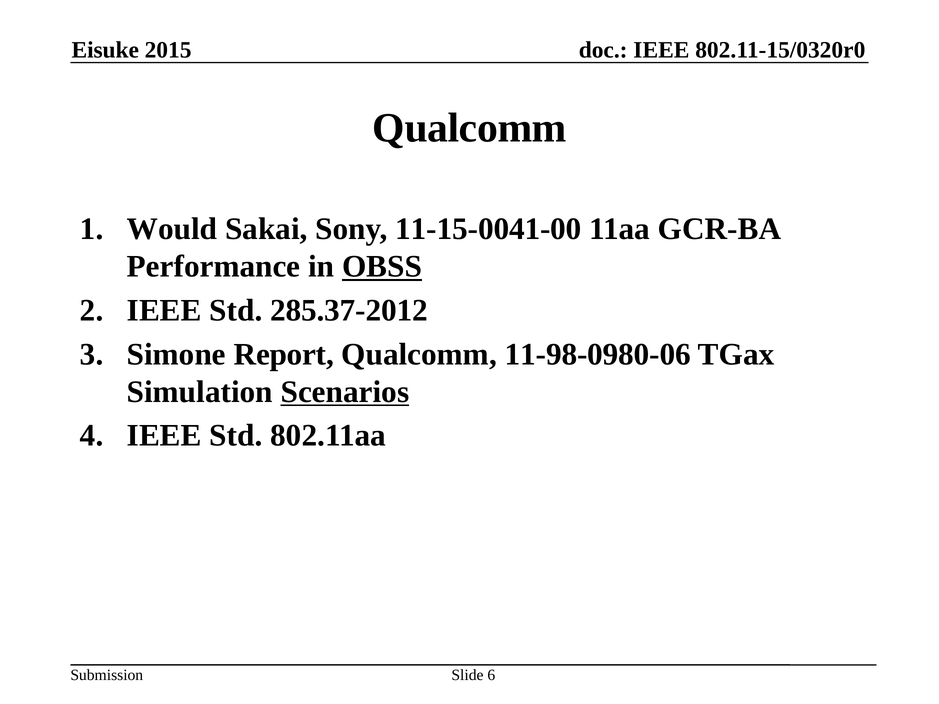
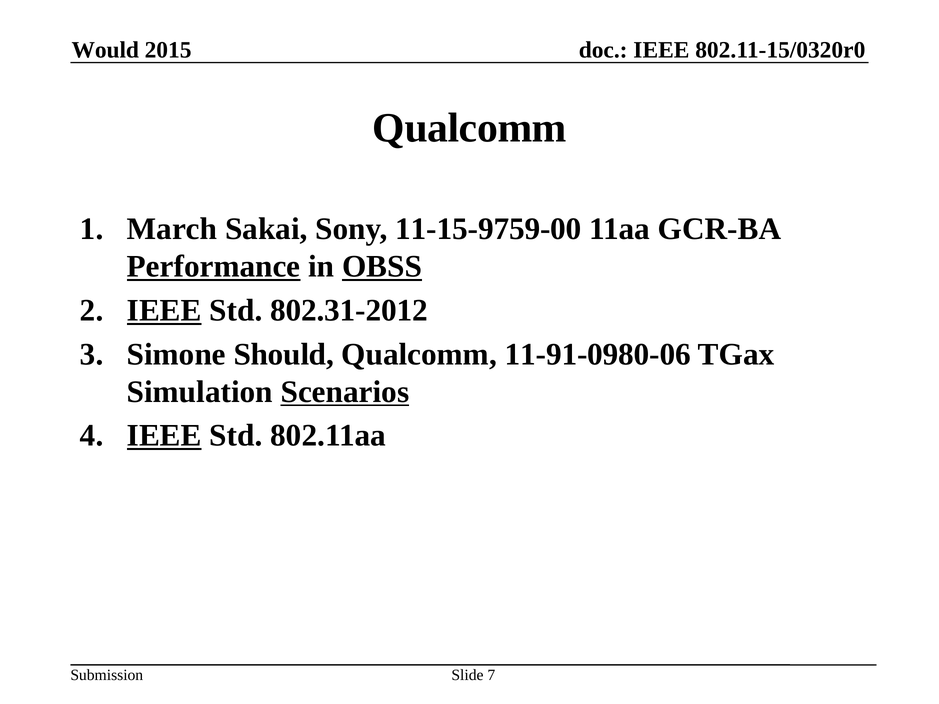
Eisuke: Eisuke -> Would (105, 50)
Would: Would -> March (172, 229)
11-15-0041-00: 11-15-0041-00 -> 11-15-9759-00 (488, 229)
Performance underline: none -> present (214, 267)
IEEE underline: none -> present (164, 311)
285.37-2012: 285.37-2012 -> 802.31-2012 (349, 311)
Report: Report -> Should (284, 354)
11-98-0980-06: 11-98-0980-06 -> 11-91-0980-06 (598, 354)
IEEE underline: none -> present (164, 436)
6: 6 -> 7 (491, 675)
